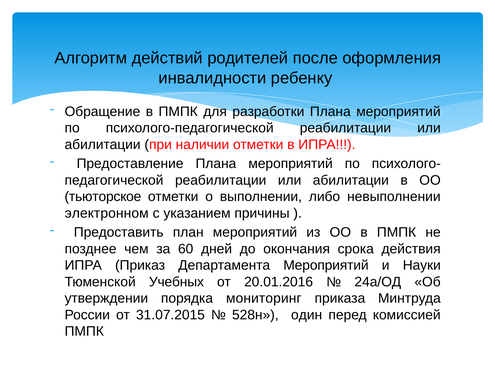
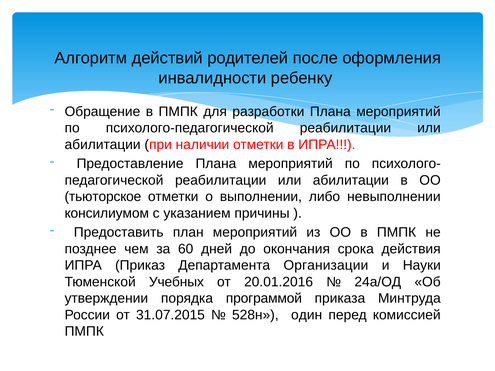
электронном: электронном -> консилиумом (107, 213)
Департамента Мероприятий: Мероприятий -> Организации (326, 266)
мониторинг: мониторинг -> программой (264, 299)
